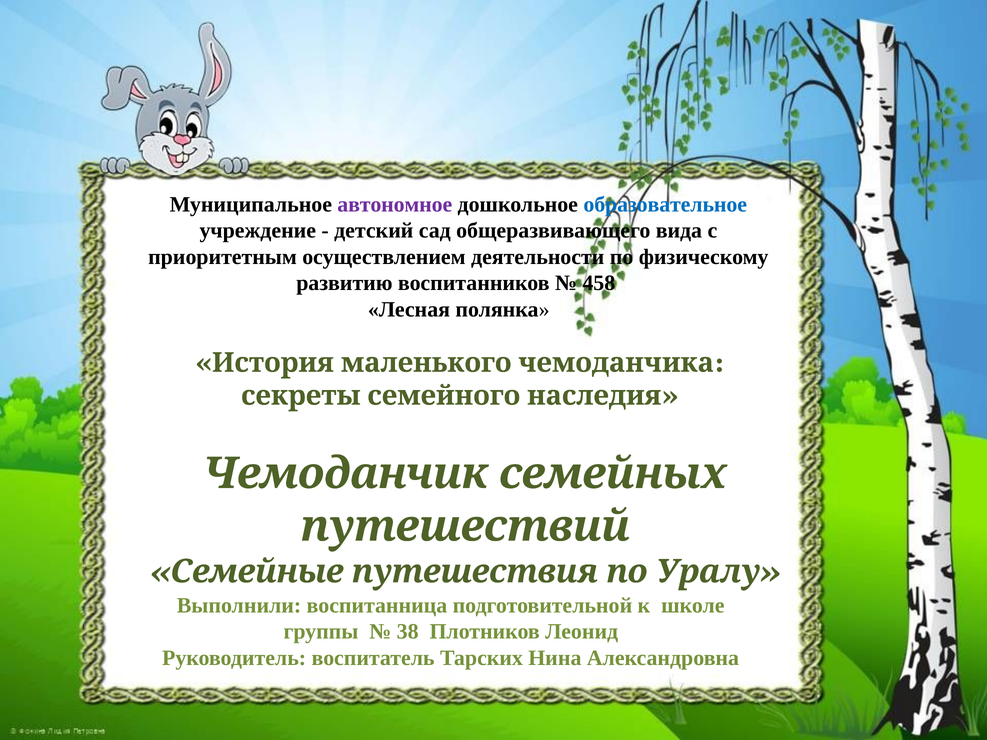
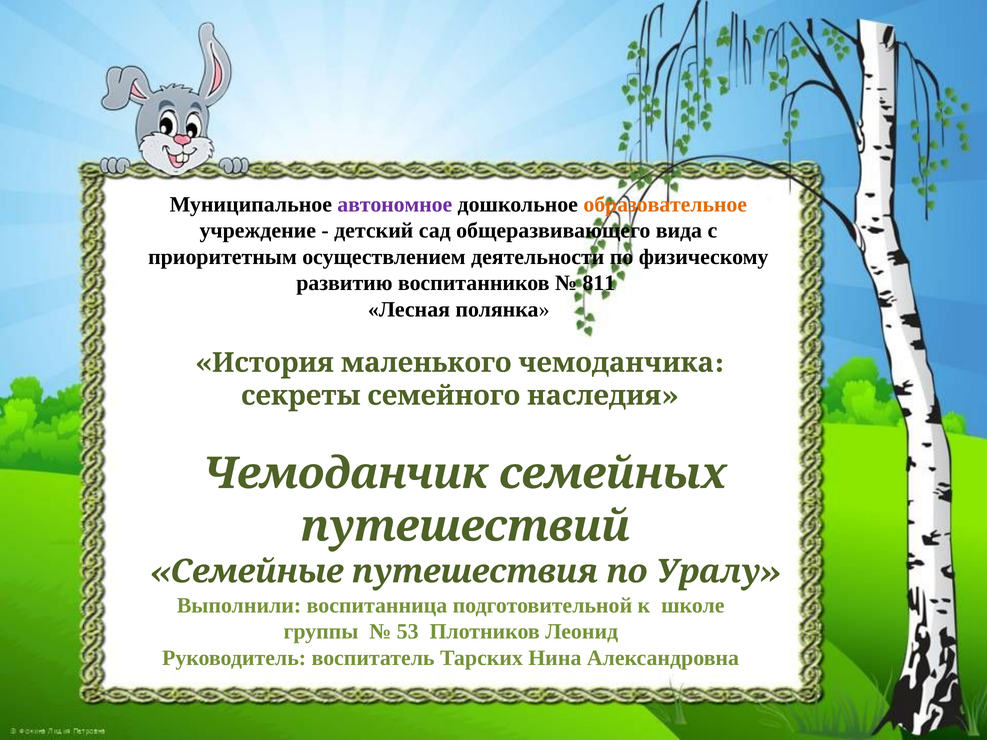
образовательное colour: blue -> orange (665, 205)
458: 458 -> 811 (599, 283)
38: 38 -> 53 (408, 632)
